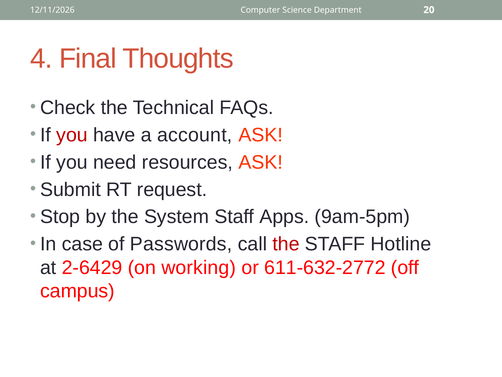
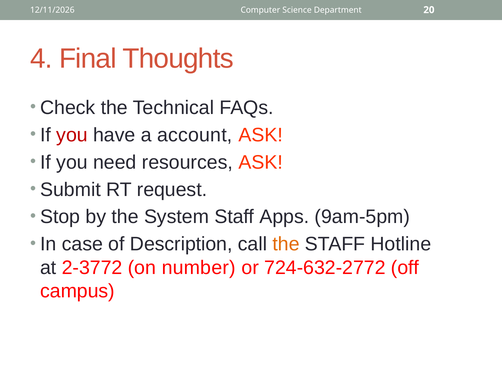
Passwords: Passwords -> Description (181, 244)
the colour: red -> orange (286, 244)
2-6429: 2-6429 -> 2-3772 (92, 267)
working: working -> number (199, 267)
611-632-2772: 611-632-2772 -> 724-632-2772 (325, 267)
